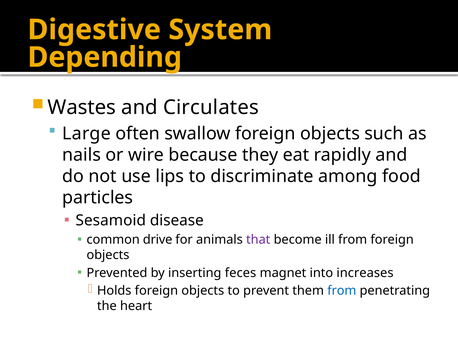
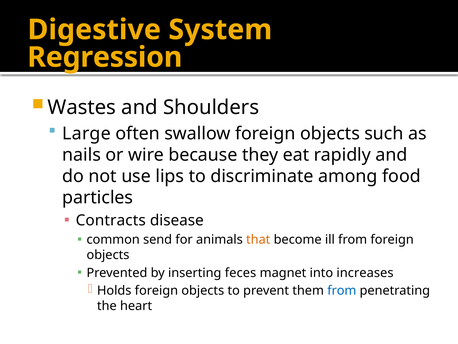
Depending: Depending -> Regression (105, 57)
Circulates: Circulates -> Shoulders (211, 107)
Sesamoid: Sesamoid -> Contracts (111, 220)
drive: drive -> send (158, 239)
that colour: purple -> orange (258, 239)
